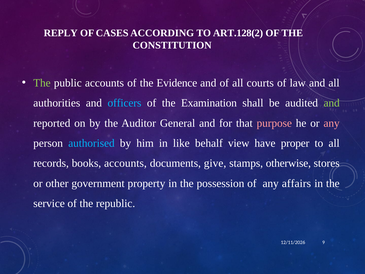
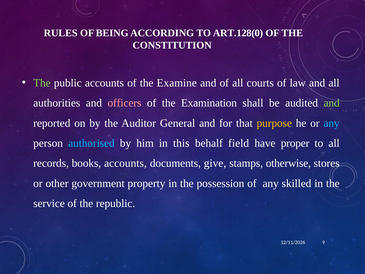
REPLY: REPLY -> RULES (61, 33)
CASES: CASES -> BEING (112, 33)
ART.128(2: ART.128(2 -> ART.128(0 (238, 33)
Evidence: Evidence -> Examine (177, 83)
officers colour: light blue -> pink (124, 103)
purpose colour: pink -> yellow (274, 123)
any colour: pink -> light blue (332, 123)
like: like -> this (181, 143)
view: view -> field (239, 143)
affairs: affairs -> skilled (297, 183)
